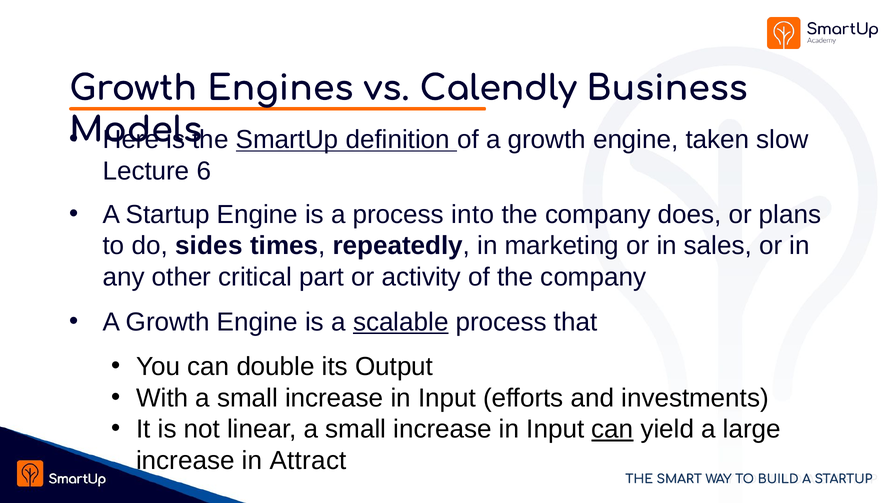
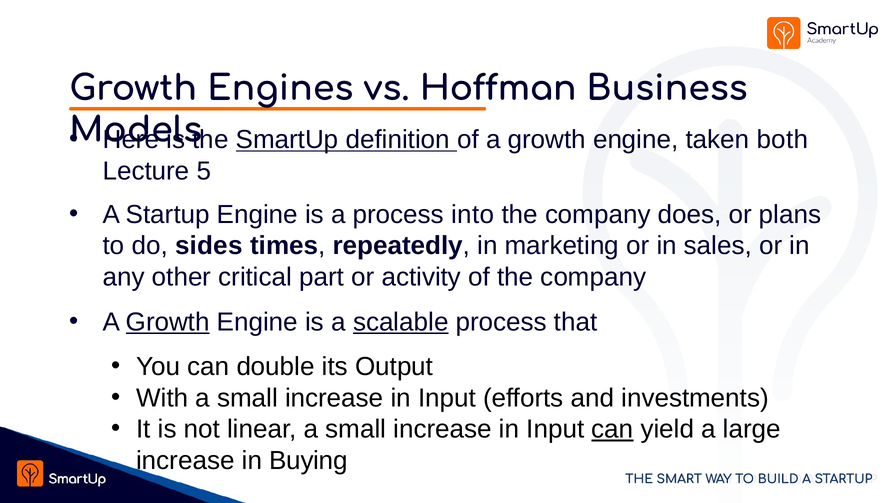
Calendly: Calendly -> Hoffman (498, 88)
slow: slow -> both (782, 140)
6: 6 -> 5 (204, 171)
Growth underline: none -> present (168, 322)
Attract: Attract -> Buying (308, 460)
